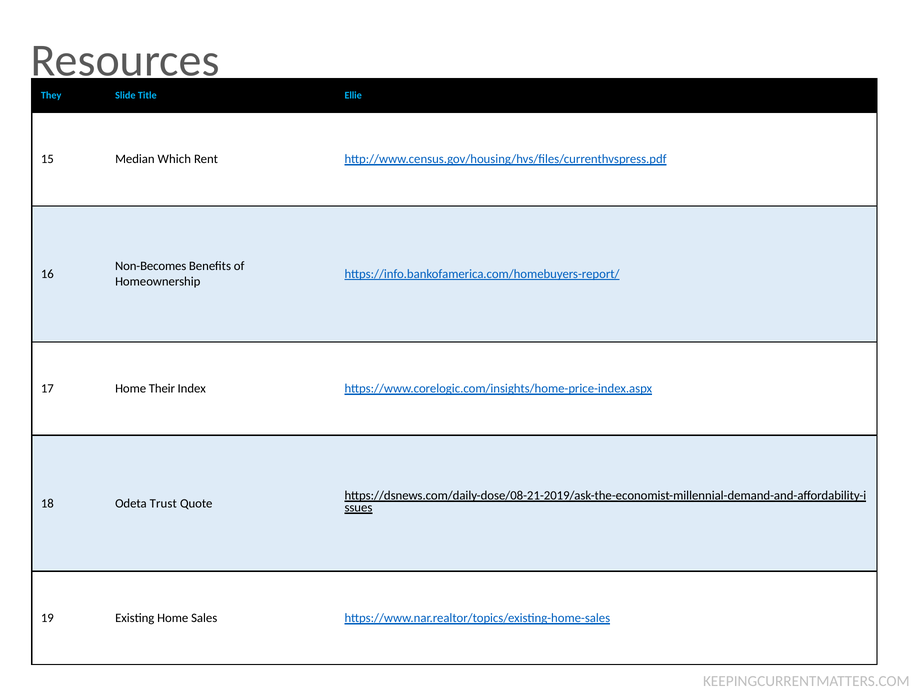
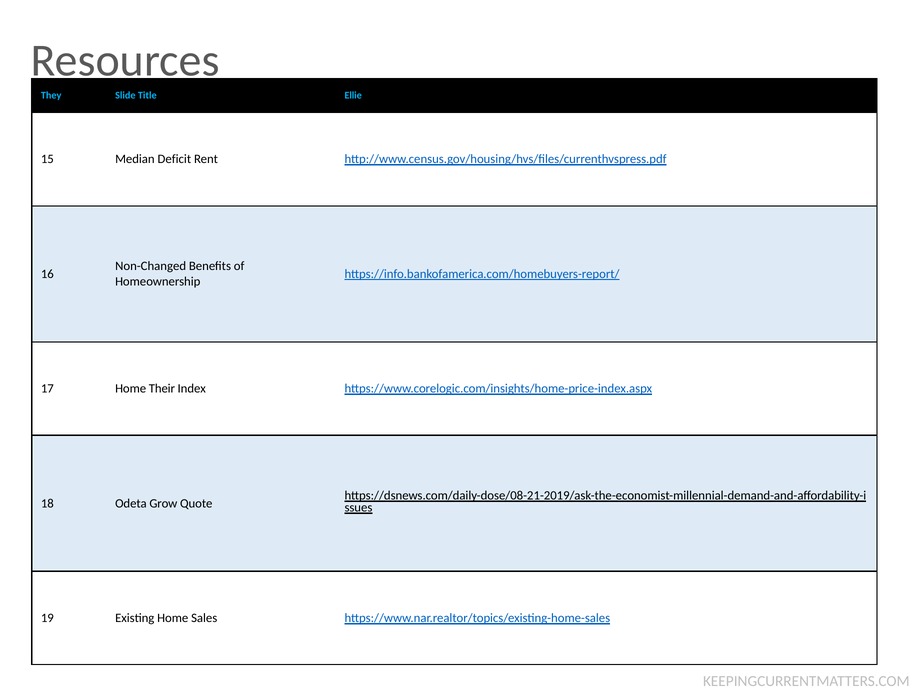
Which: Which -> Deficit (174, 159)
Non-Becomes: Non-Becomes -> Non-Changed (151, 266)
Trust: Trust -> Grow (163, 503)
